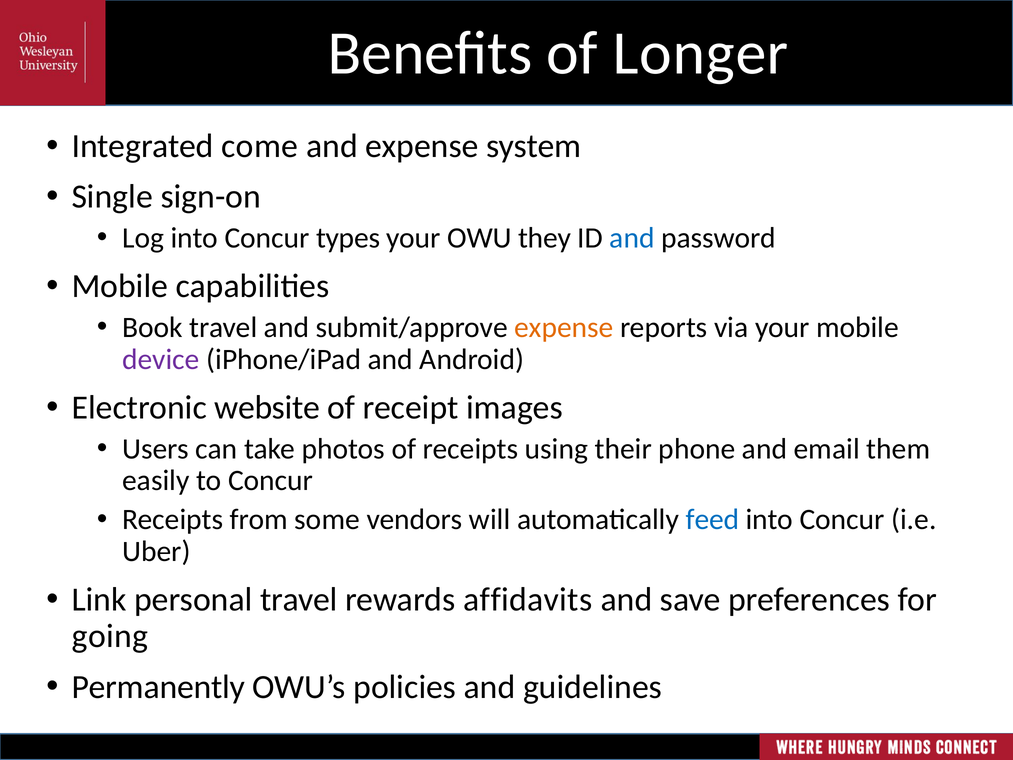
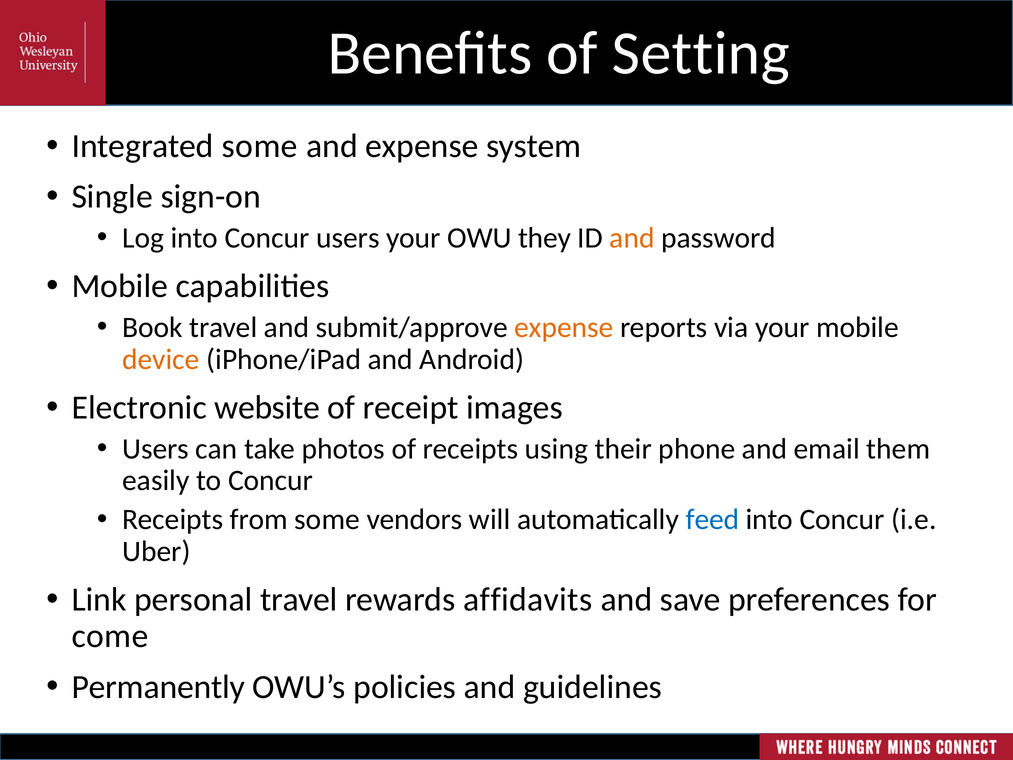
Longer: Longer -> Setting (701, 53)
Integrated come: come -> some (260, 146)
Concur types: types -> users (348, 238)
and colour: blue -> orange (632, 238)
device colour: purple -> orange (161, 359)
going: going -> come (110, 636)
